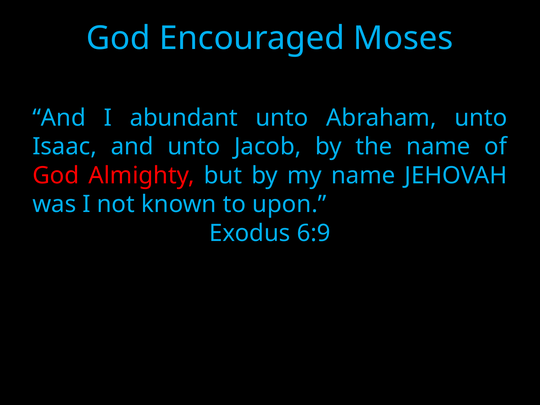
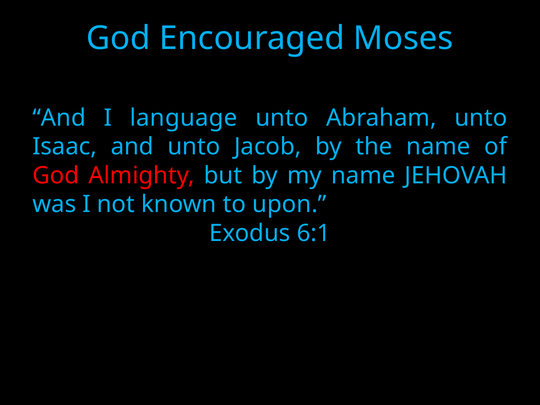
abundant: abundant -> language (184, 118)
6:9: 6:9 -> 6:1 (314, 233)
